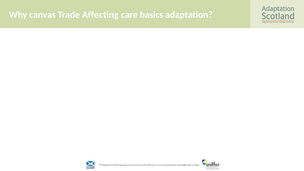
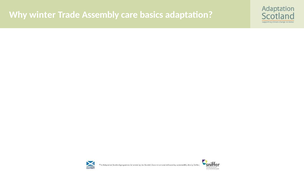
canvas: canvas -> winter (42, 15)
Affecting: Affecting -> Assembly (100, 15)
